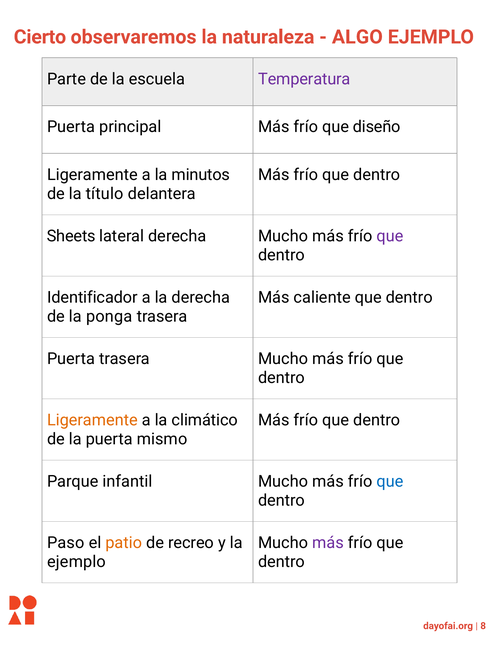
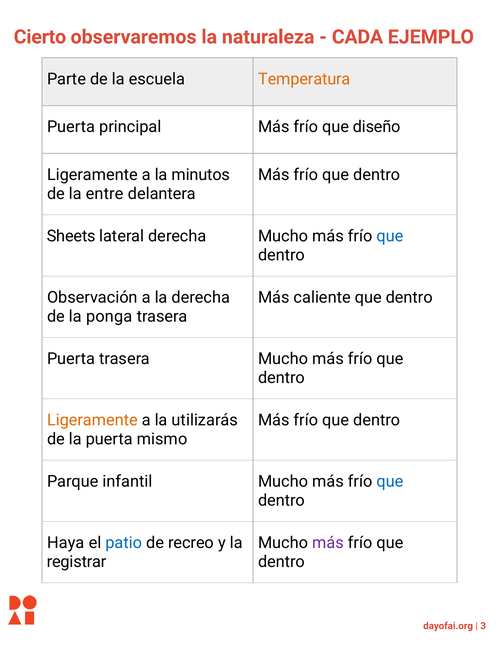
ALGO: ALGO -> CADA (357, 37)
Temperatura colour: purple -> orange (304, 79)
título: título -> entre (105, 194)
que colour: purple -> blue (390, 236)
Identificador: Identificador -> Observación (92, 297)
climático: climático -> utilizarás (205, 420)
Paso: Paso -> Haya (66, 543)
patio colour: orange -> blue (124, 543)
ejemplo: ejemplo -> registrar (77, 562)
8: 8 -> 3 (483, 626)
